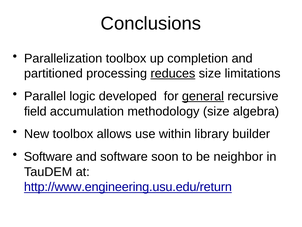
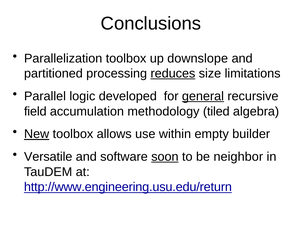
completion: completion -> downslope (198, 58)
methodology size: size -> tiled (216, 111)
New underline: none -> present (37, 134)
library: library -> empty (212, 134)
Software: Software -> Versatile (48, 156)
soon underline: none -> present (165, 156)
